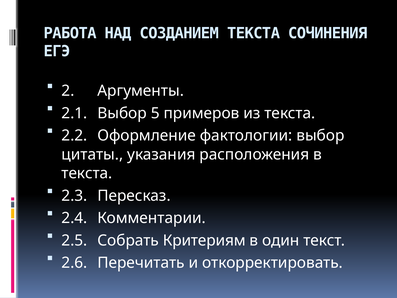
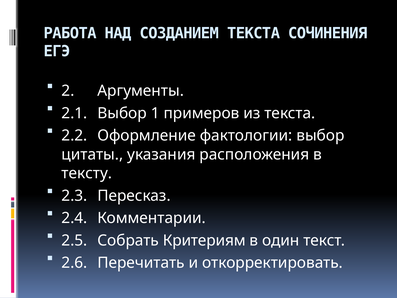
5: 5 -> 1 (155, 113)
текста: текста -> тексту (87, 173)
